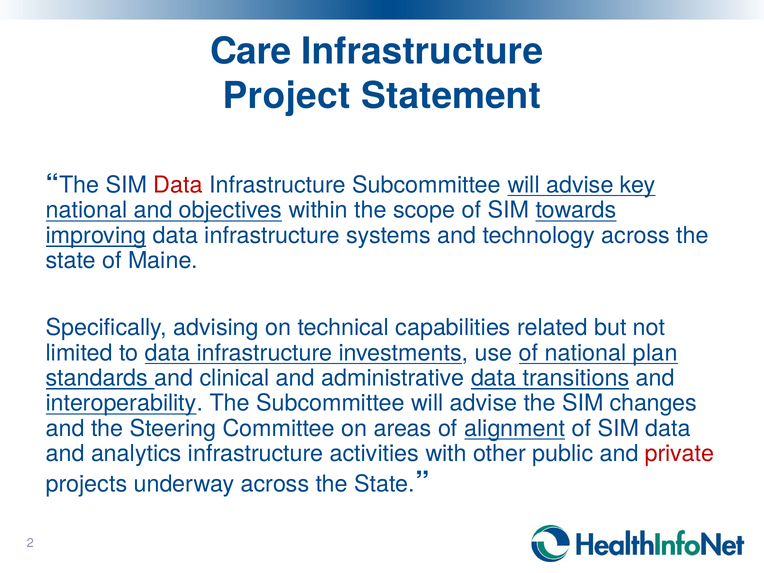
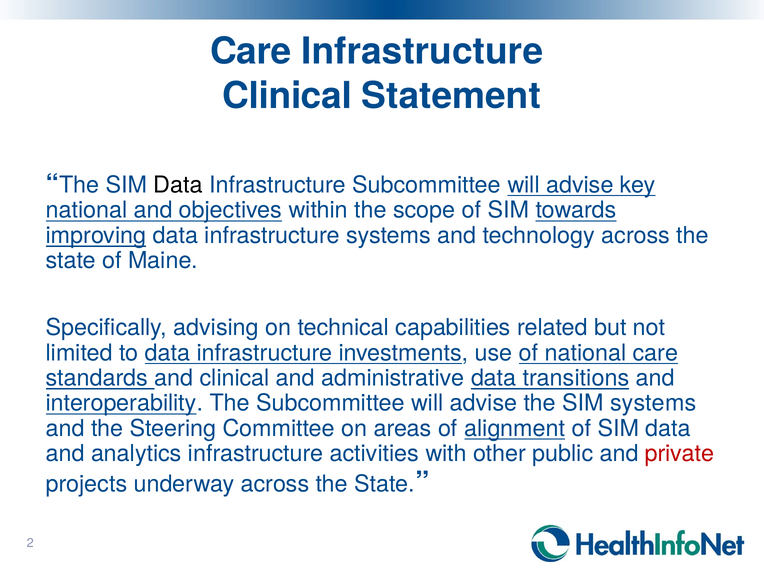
Project: Project -> Clinical (287, 96)
Data colour: red -> black (178, 185)
national plan: plan -> care (655, 353)
SIM changes: changes -> systems (653, 403)
